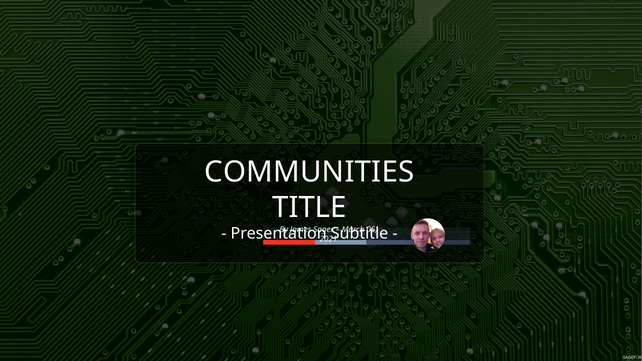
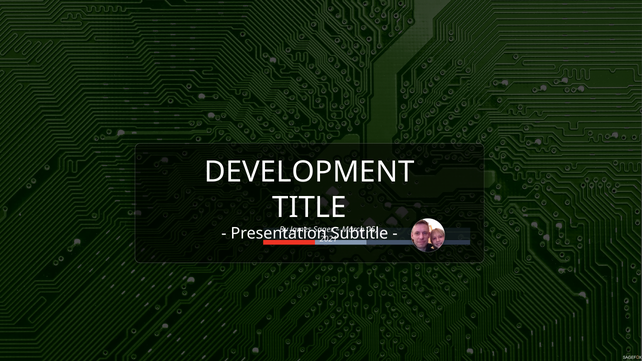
COMMUNITIES: COMMUNITIES -> DEVELOPMENT (309, 172)
